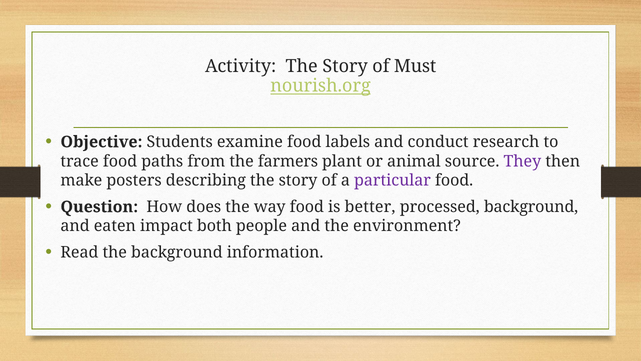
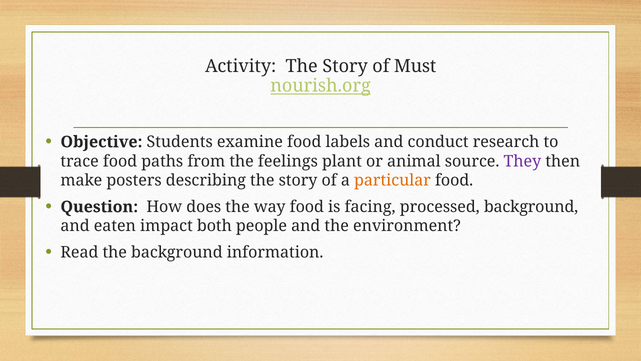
farmers: farmers -> feelings (288, 161)
particular colour: purple -> orange (392, 180)
better: better -> facing (370, 207)
